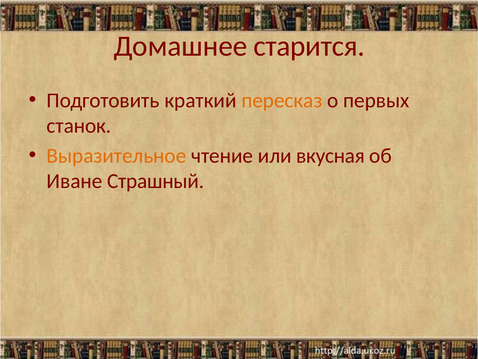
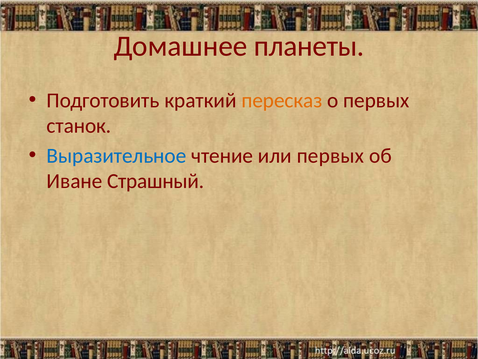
старится: старится -> планеты (309, 46)
Выразительное colour: orange -> blue (116, 156)
или вкусная: вкусная -> первых (330, 156)
